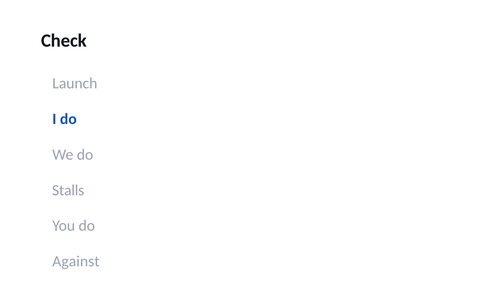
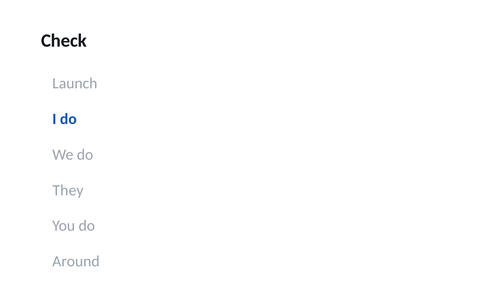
Stalls: Stalls -> They (68, 190)
Against: Against -> Around (76, 261)
